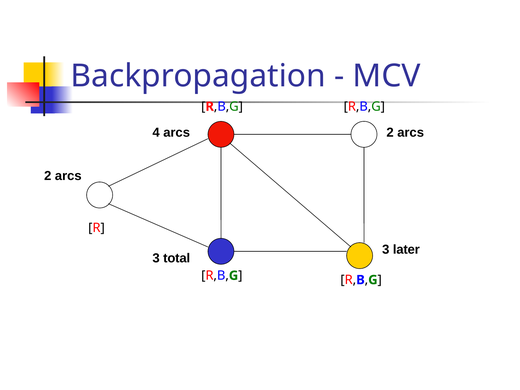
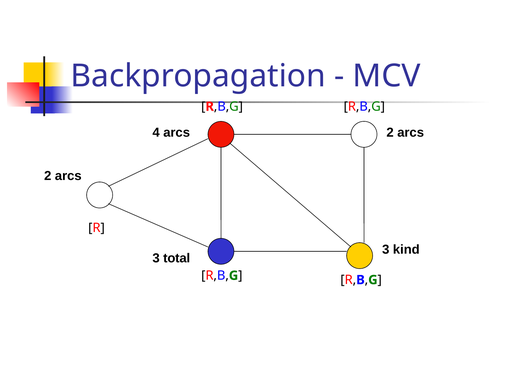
later: later -> kind (406, 250)
